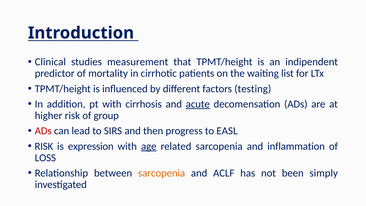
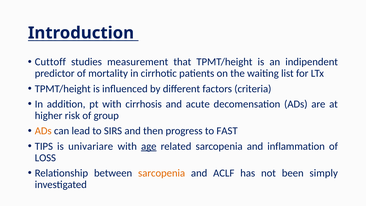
Clinical: Clinical -> Cuttoff (50, 62)
testing: testing -> criteria (253, 89)
acute underline: present -> none (198, 104)
ADs colour: red -> orange (43, 131)
EASL: EASL -> FAST (227, 131)
RISK: RISK -> TIPS (44, 146)
expression: expression -> univariare (91, 146)
